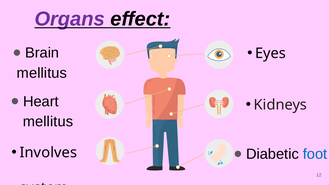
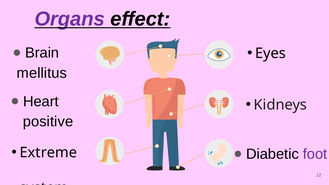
mellitus: mellitus -> positive (48, 122)
Involves: Involves -> Extreme (48, 153)
foot colour: blue -> purple (315, 154)
